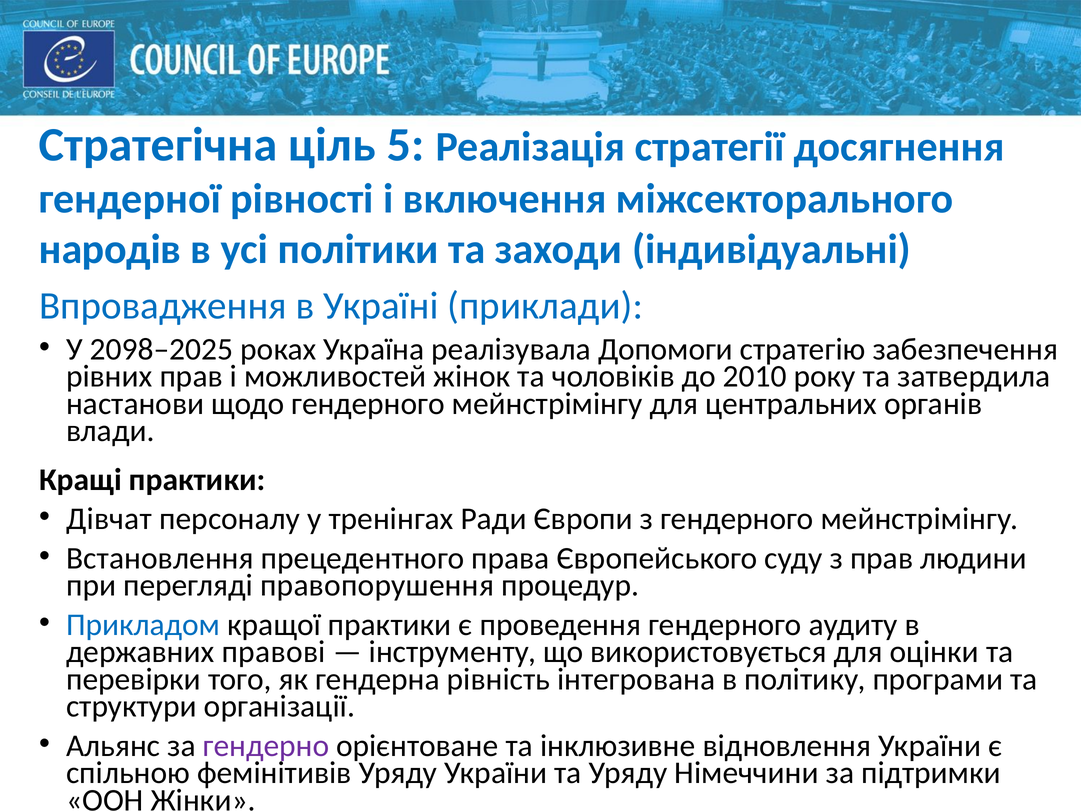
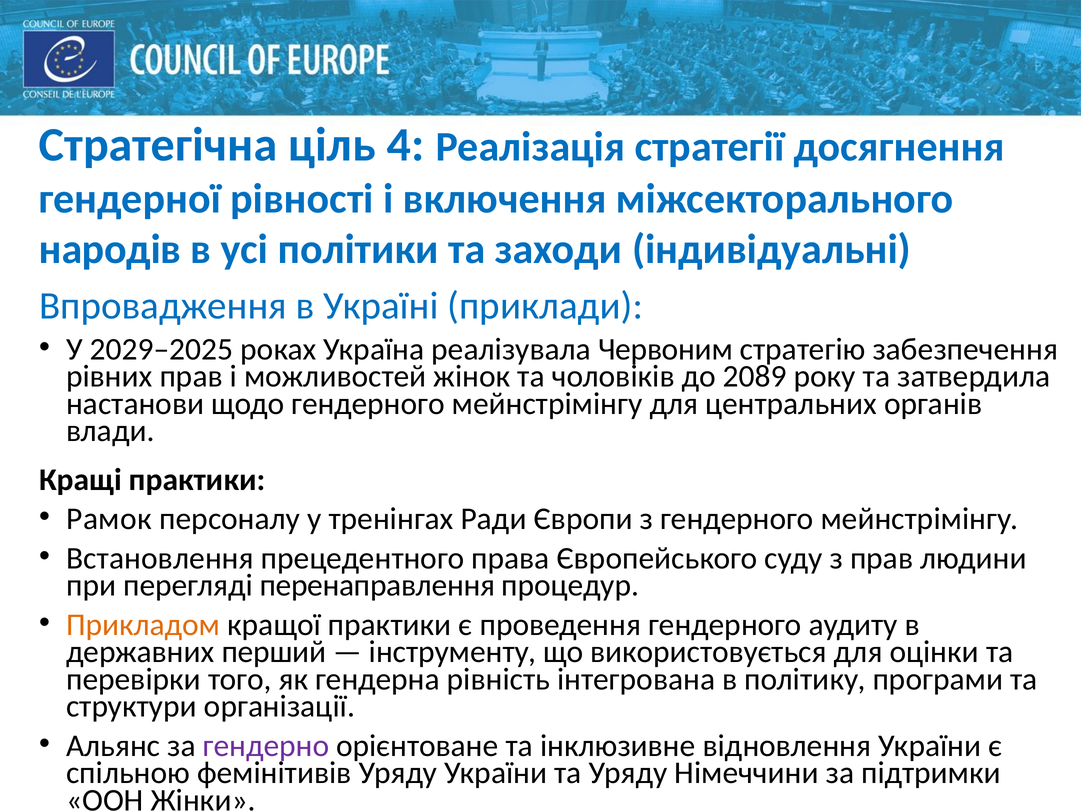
5: 5 -> 4 (406, 145)
2098–2025: 2098–2025 -> 2029–2025 (161, 349)
Допомоги: Допомоги -> Червоним (666, 349)
2010: 2010 -> 2089 (755, 376)
Дівчат: Дівчат -> Рамок (109, 519)
правопорушення: правопорушення -> перенаправлення (377, 585)
Прикладом colour: blue -> orange (143, 624)
правові: правові -> перший (274, 652)
